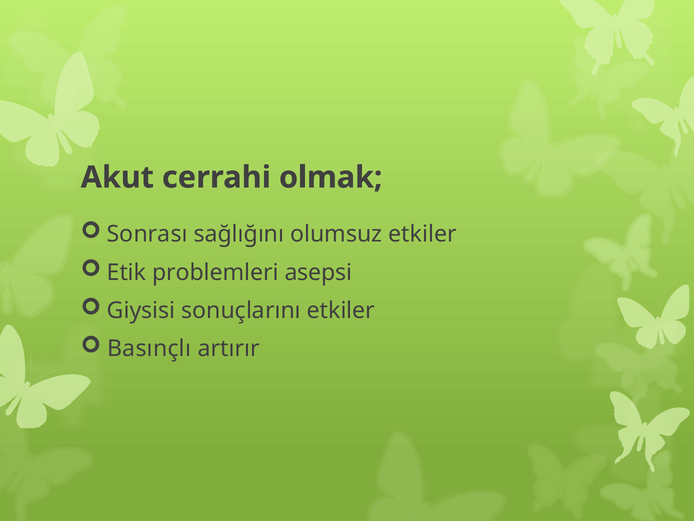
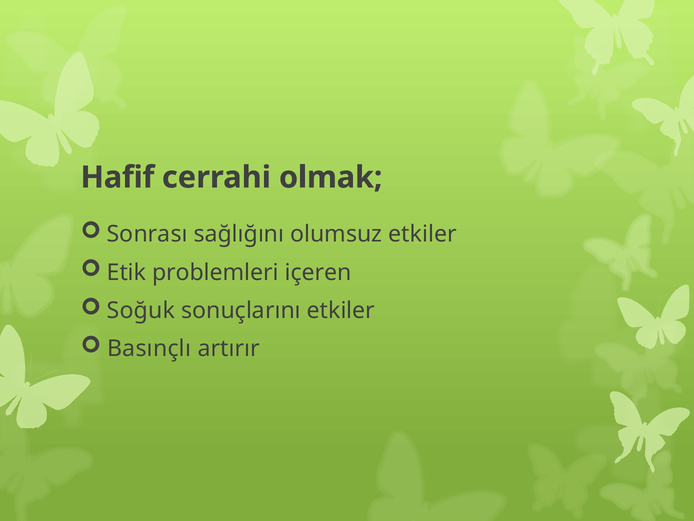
Akut: Akut -> Hafif (117, 177)
asepsi: asepsi -> içeren (318, 272)
Giysisi: Giysisi -> Soğuk (141, 310)
